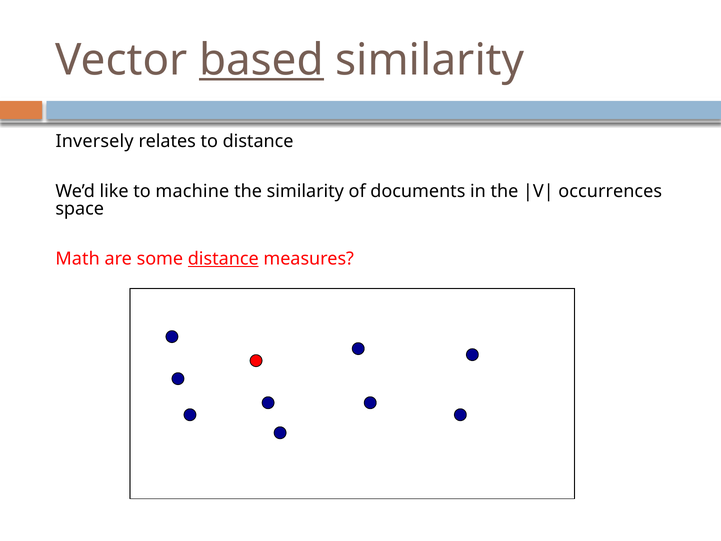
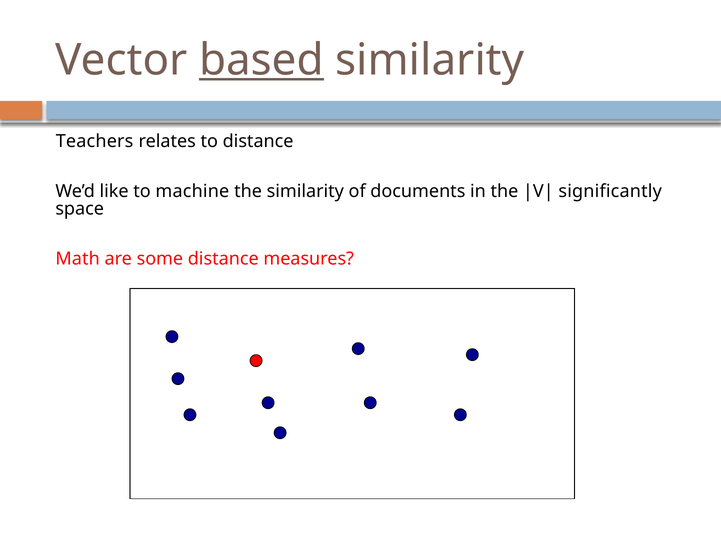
Inversely: Inversely -> Teachers (95, 141)
occurrences: occurrences -> significantly (610, 191)
distance underline: present -> none (223, 259)
